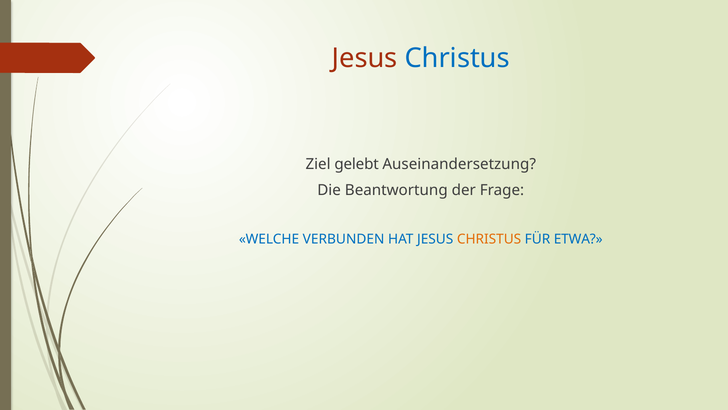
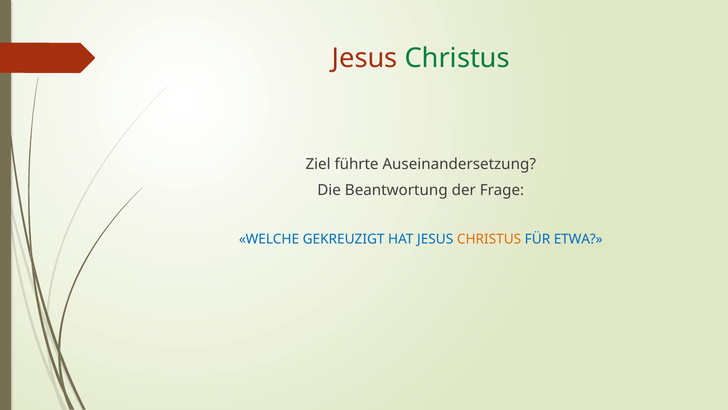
Christus colour: blue -> green (457, 58)
gelebt: gelebt -> führte (357, 164)
VERBUNDEN: VERBUNDEN -> GEKREUZIGT (344, 239)
